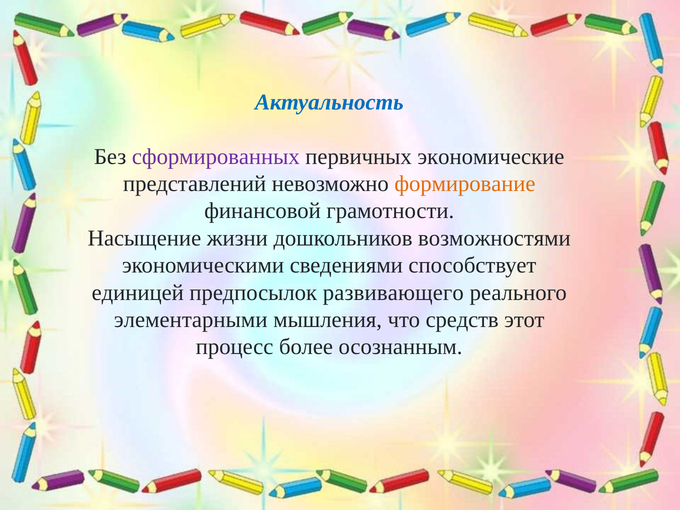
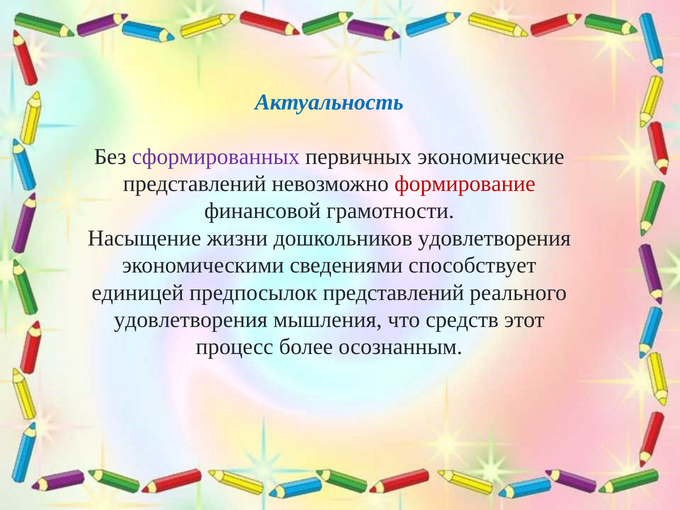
формирование colour: orange -> red (465, 184)
дошкольников возможностями: возможностями -> удовлетворения (494, 238)
предпосылок развивающего: развивающего -> представлений (393, 293)
элементарными: элементарными -> удовлетворения (191, 320)
